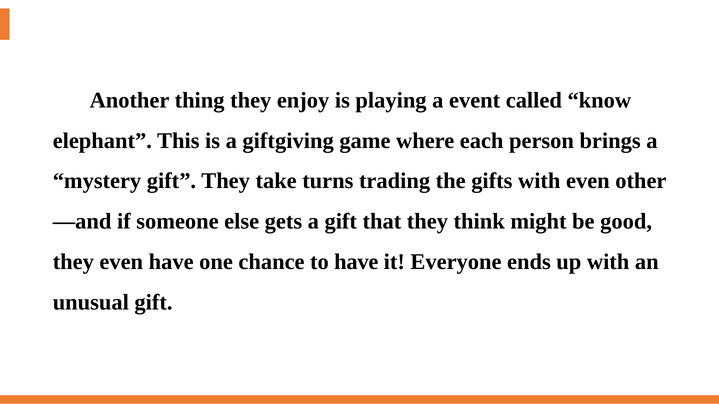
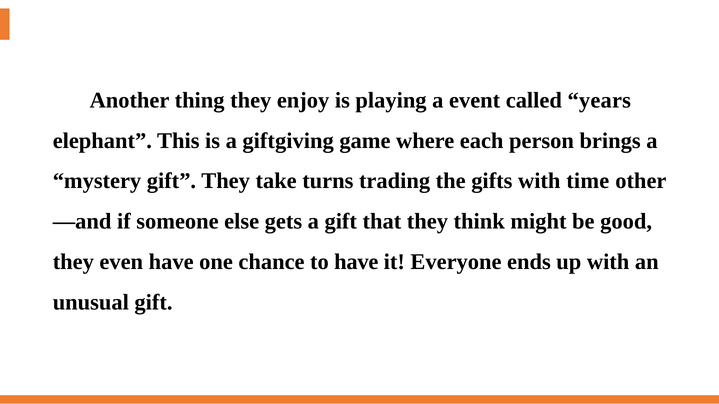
know: know -> years (599, 100)
with even: even -> time (588, 181)
